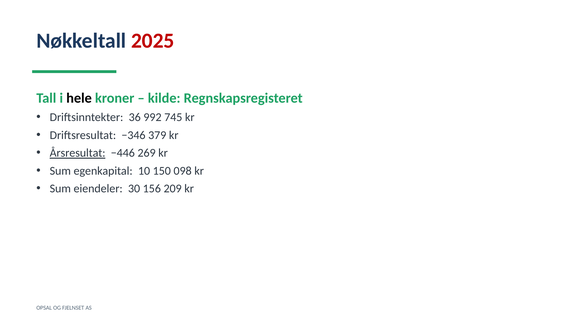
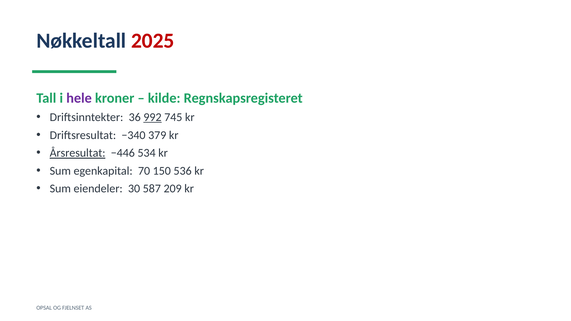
hele colour: black -> purple (79, 98)
992 underline: none -> present (153, 117)
−346: −346 -> −340 (134, 135)
269: 269 -> 534 (147, 153)
10: 10 -> 70 (144, 171)
098: 098 -> 536 (183, 171)
156: 156 -> 587 (152, 189)
